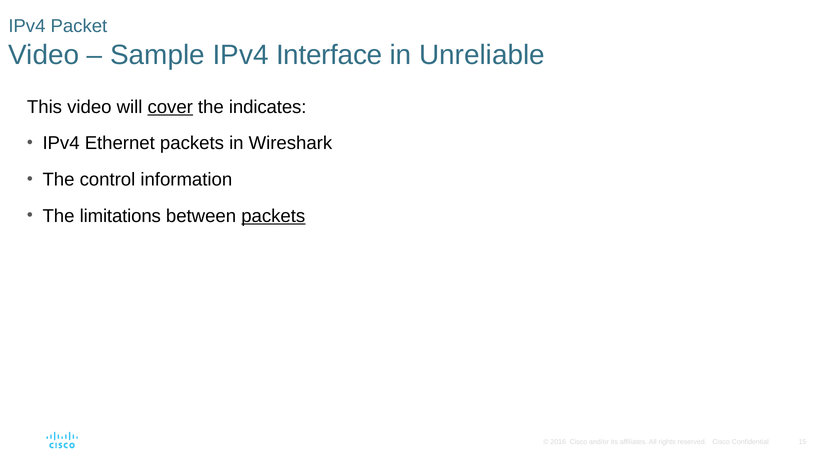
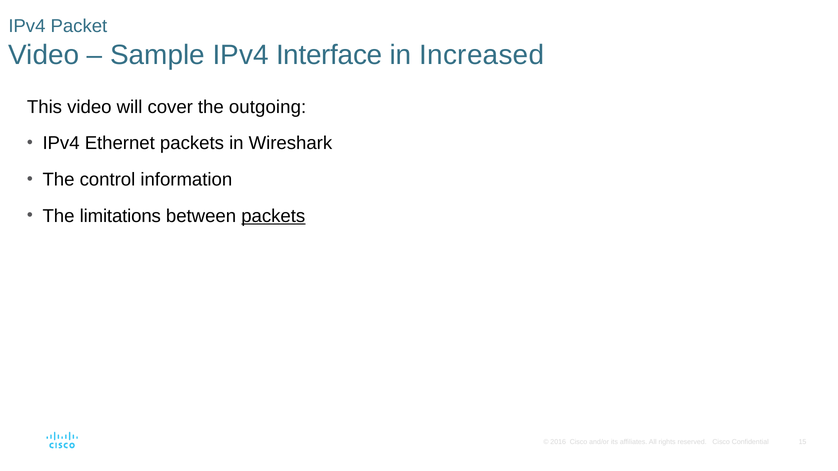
Unreliable: Unreliable -> Increased (482, 55)
cover underline: present -> none (170, 107)
indicates: indicates -> outgoing (268, 107)
